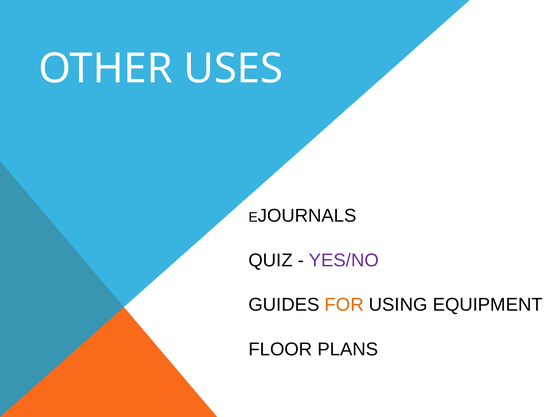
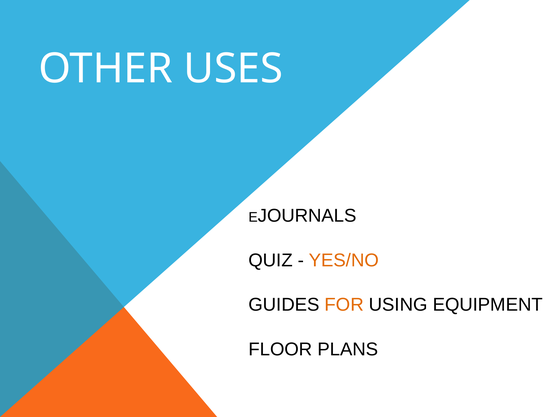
YES/NO colour: purple -> orange (344, 260)
